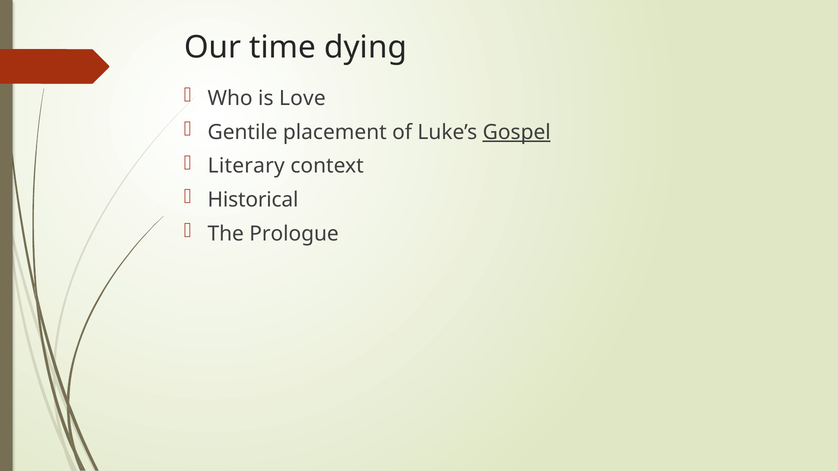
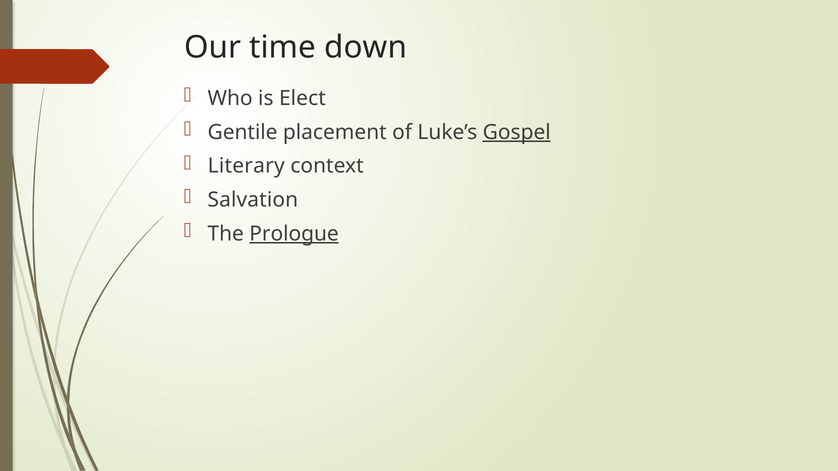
dying: dying -> down (366, 47)
Love: Love -> Elect (302, 98)
Historical: Historical -> Salvation (253, 200)
Prologue underline: none -> present (294, 234)
